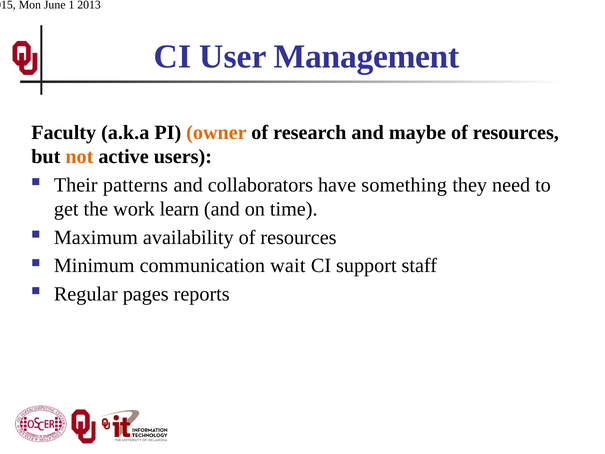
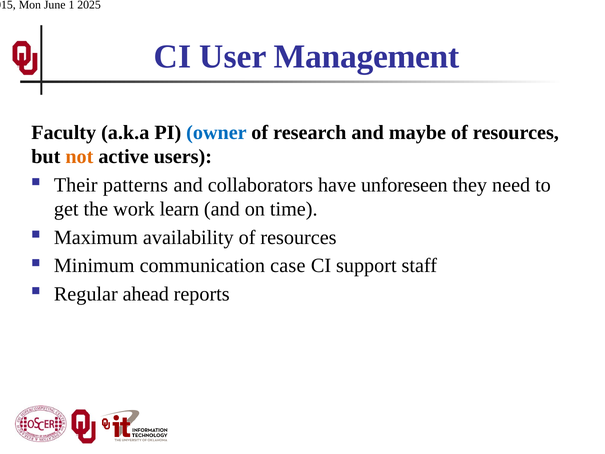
2013: 2013 -> 2025 (89, 5)
owner colour: orange -> blue (216, 132)
something: something -> unforeseen (404, 185)
wait: wait -> case (288, 266)
pages: pages -> ahead (146, 294)
